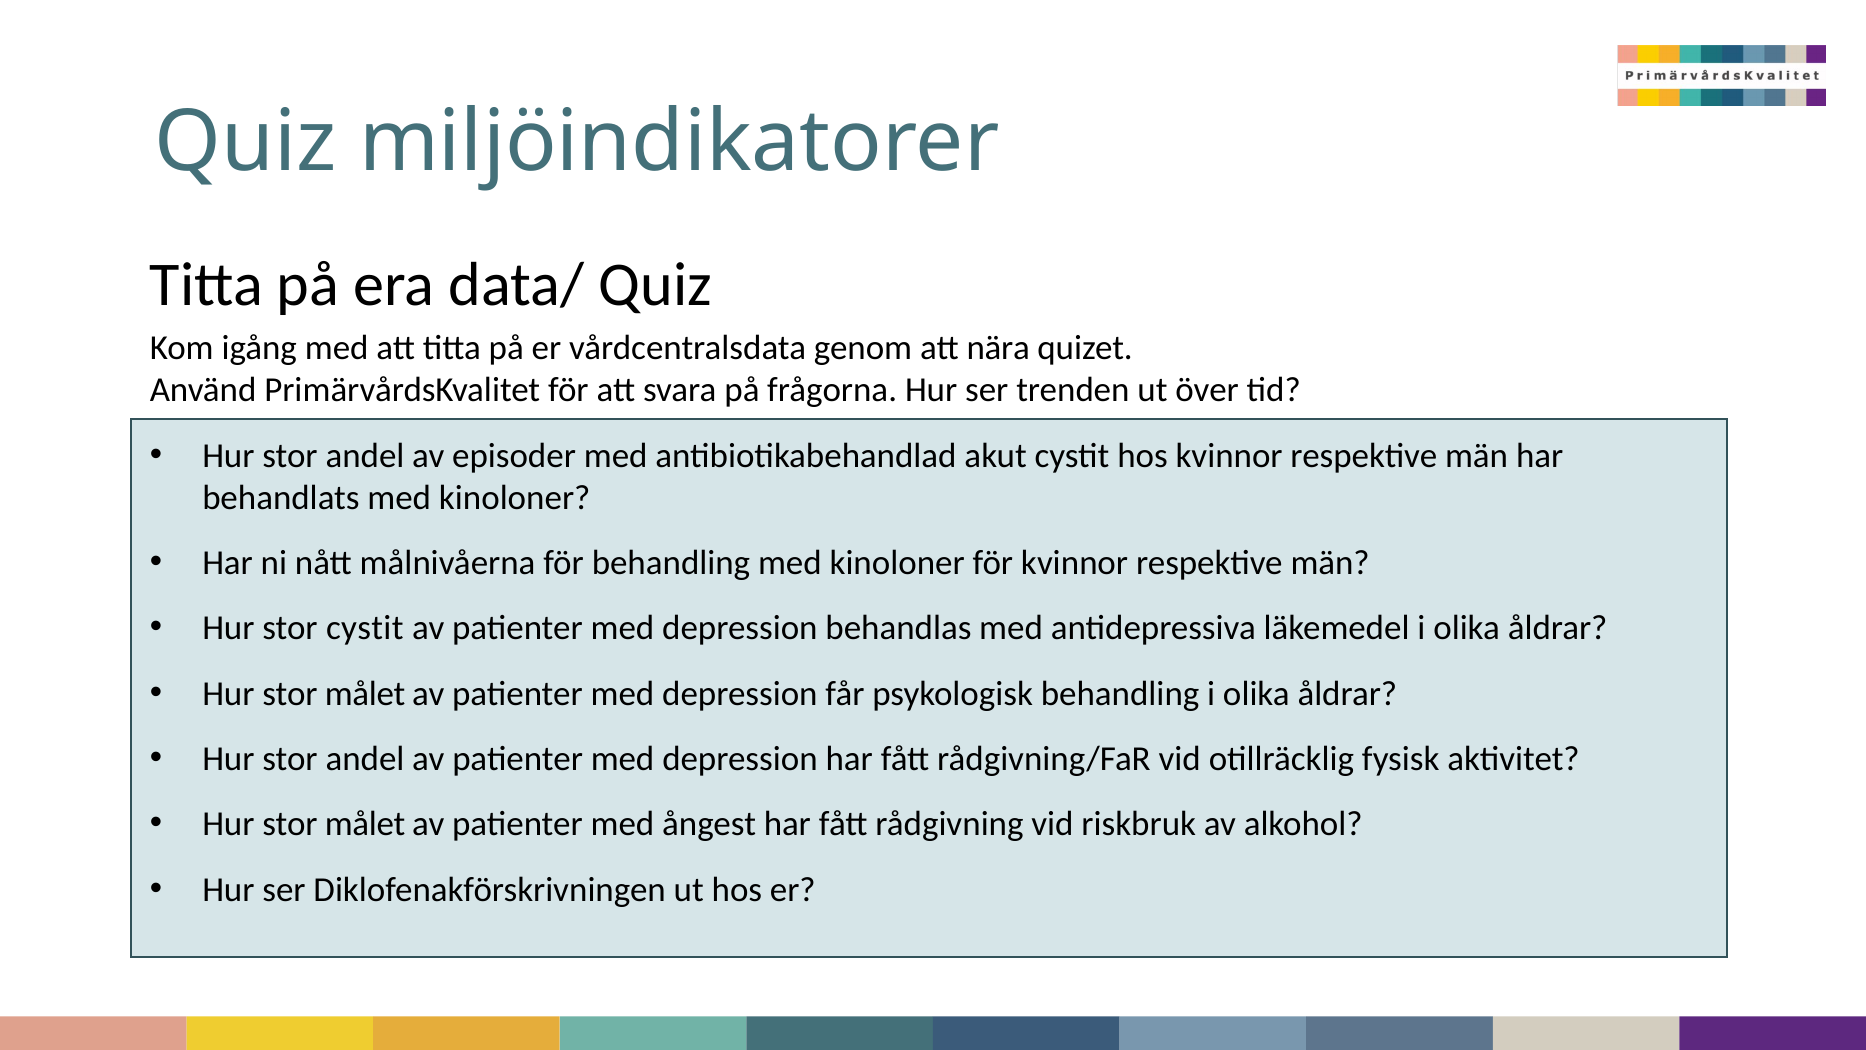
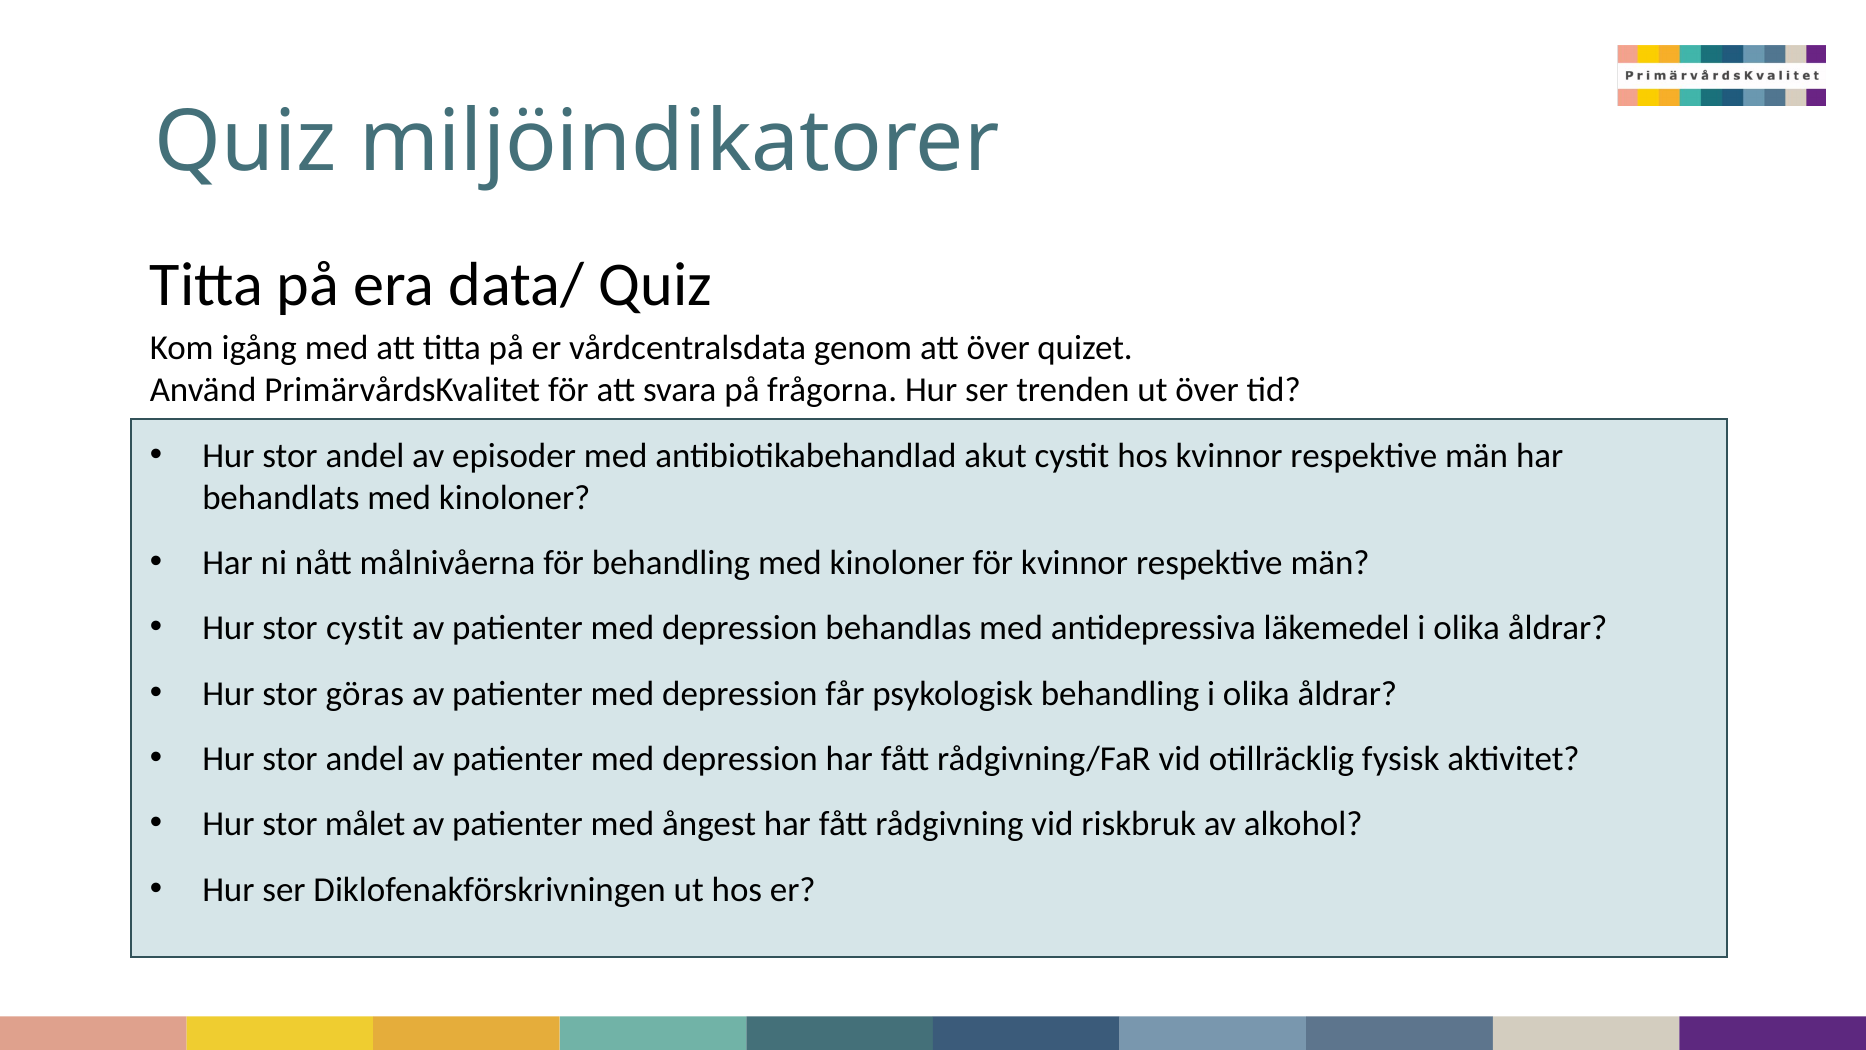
att nära: nära -> över (998, 348)
målet: målet -> göras (365, 693)
